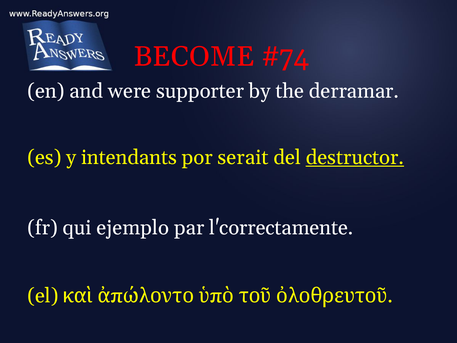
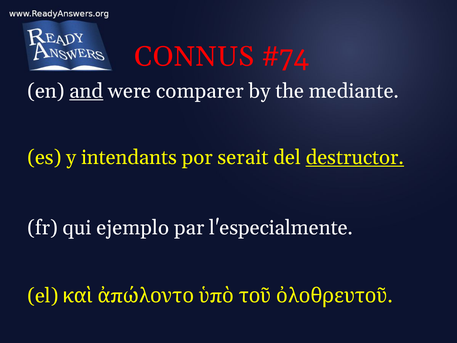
BECOME: BECOME -> CONNUS (194, 56)
and underline: none -> present (86, 91)
supporter: supporter -> comparer (200, 91)
derramar: derramar -> mediante (354, 91)
l'correctamente: l'correctamente -> l'especialmente (281, 228)
